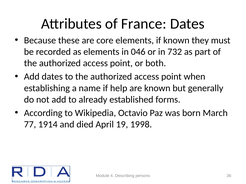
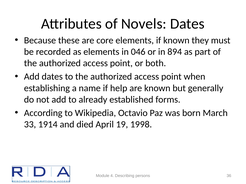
France: France -> Novels (144, 24)
732: 732 -> 894 (175, 52)
77: 77 -> 33 (30, 125)
